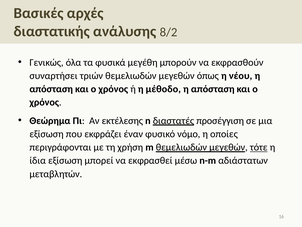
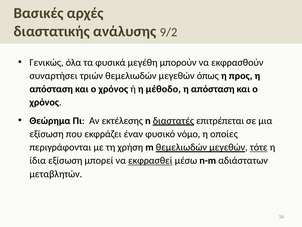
8/2: 8/2 -> 9/2 (169, 32)
νέου: νέου -> προς (241, 76)
προσέγγιση: προσέγγιση -> επιτρέπεται (220, 120)
εκφρασθεί underline: none -> present (150, 160)
